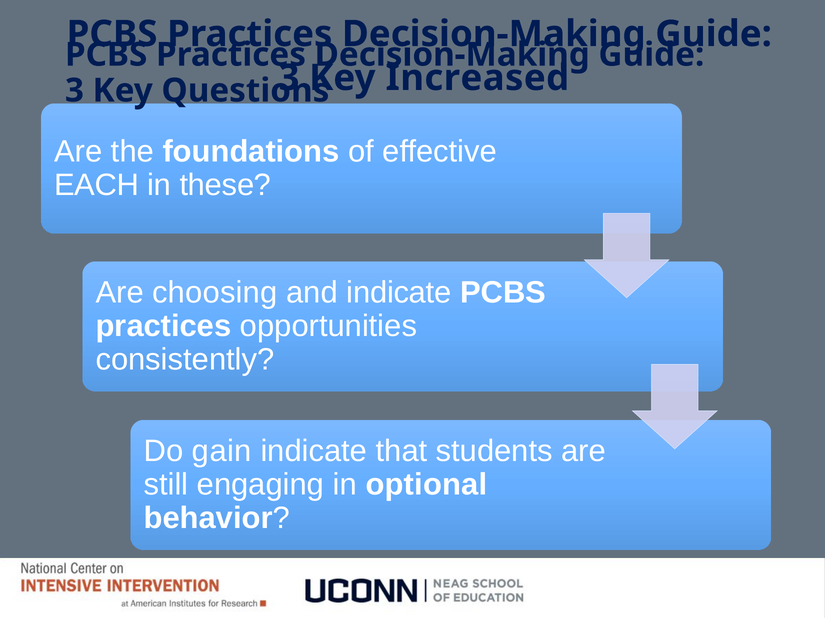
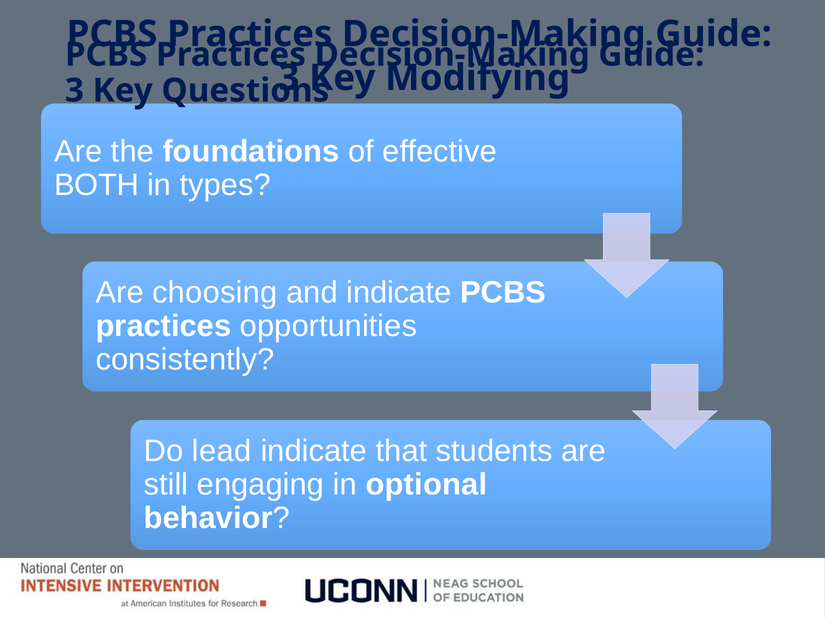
Increased: Increased -> Modifying (478, 78)
EACH: EACH -> BOTH (97, 185)
these: these -> types (225, 185)
gain: gain -> lead (222, 452)
